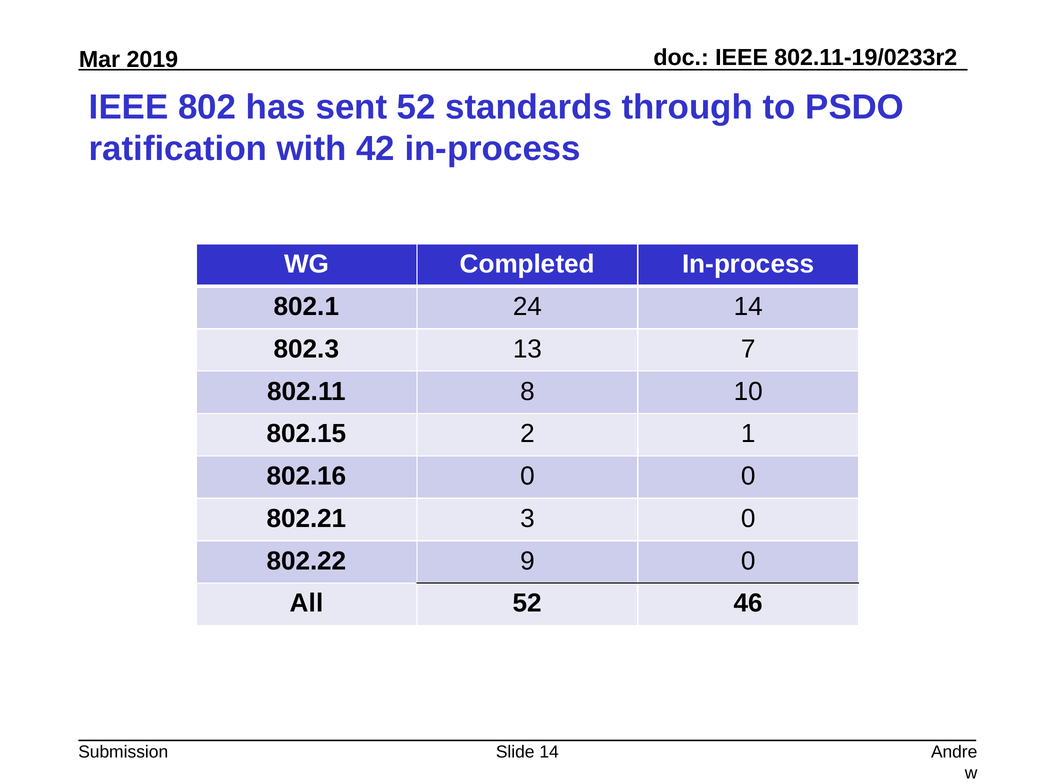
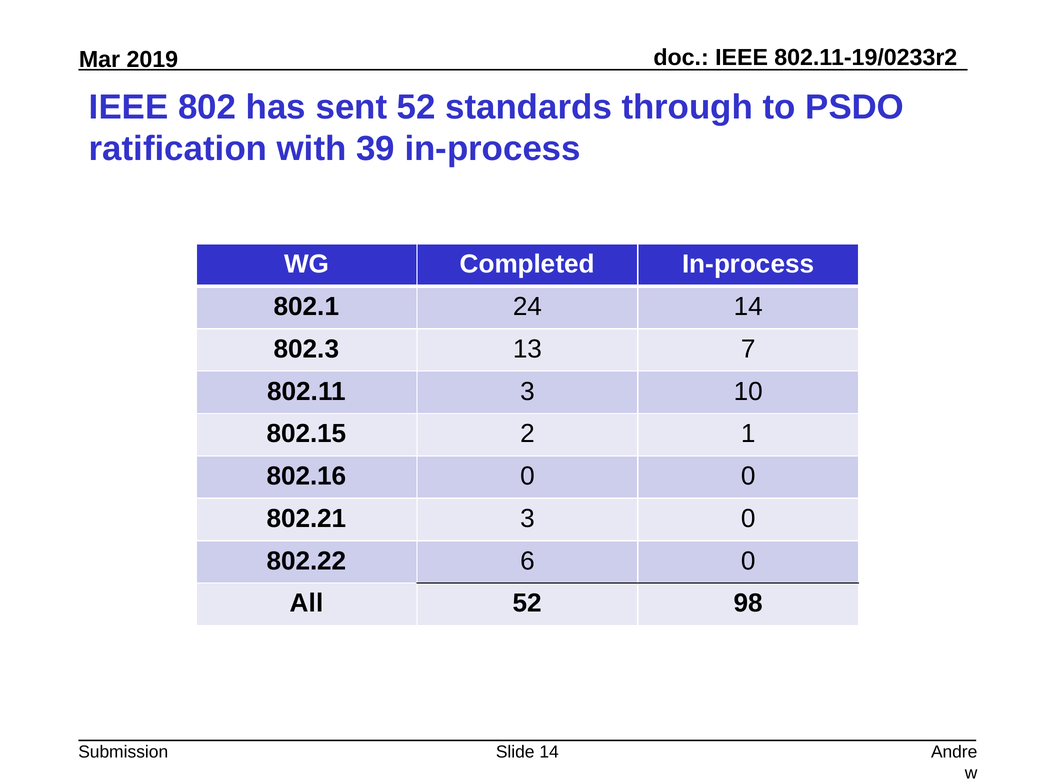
42: 42 -> 39 (375, 149)
802.11 8: 8 -> 3 (527, 392)
9: 9 -> 6 (527, 561)
46: 46 -> 98 (748, 604)
